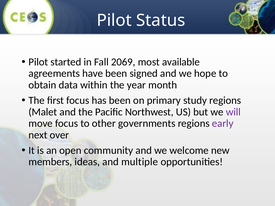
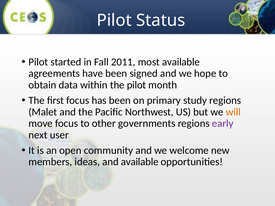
2069: 2069 -> 2011 (123, 62)
the year: year -> pilot (136, 85)
will colour: purple -> orange (233, 112)
over: over -> user (59, 135)
and multiple: multiple -> available (140, 162)
